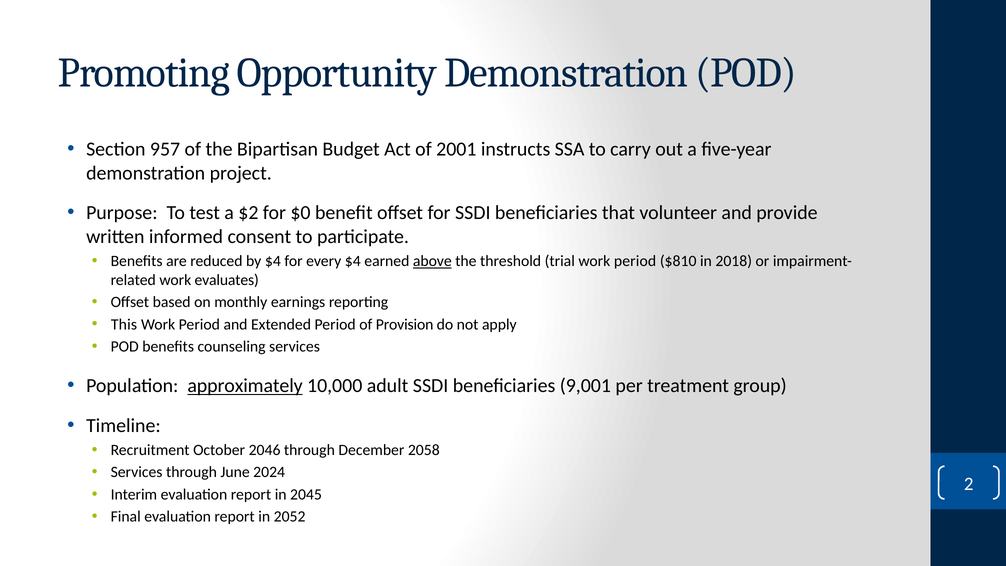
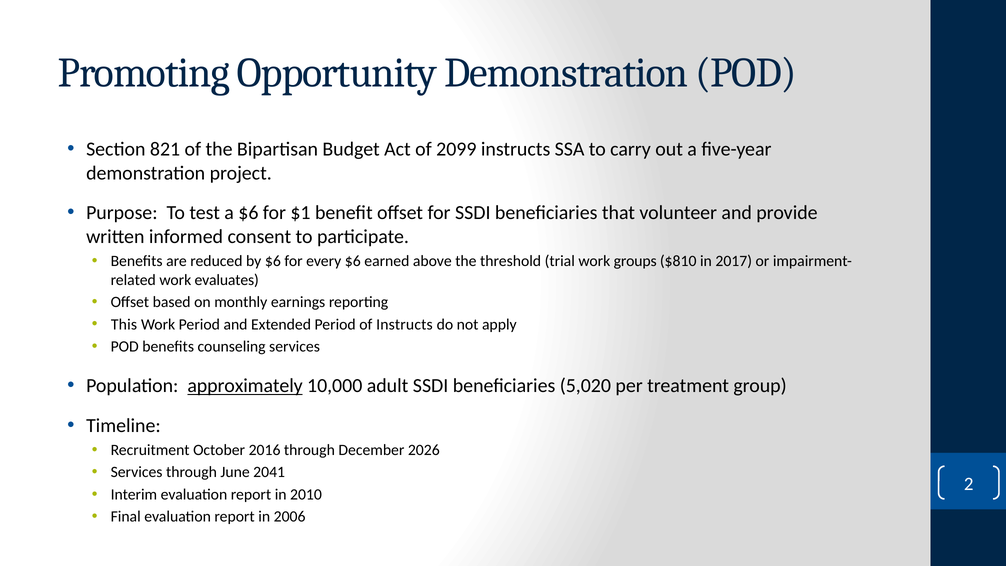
957: 957 -> 821 (165, 149)
2001: 2001 -> 2099 (456, 149)
a $2: $2 -> $6 (248, 213)
$0: $0 -> $1 (300, 213)
by $4: $4 -> $6 (273, 261)
every $4: $4 -> $6 (353, 261)
above underline: present -> none (432, 261)
trial work period: period -> groups (635, 261)
2018: 2018 -> 2017 (734, 261)
of Provision: Provision -> Instructs (404, 324)
9,001: 9,001 -> 5,020 (585, 386)
2046: 2046 -> 2016 (265, 450)
2058: 2058 -> 2026 (424, 450)
2024: 2024 -> 2041 (269, 472)
2045: 2045 -> 2010 (306, 494)
2052: 2052 -> 2006 (290, 517)
